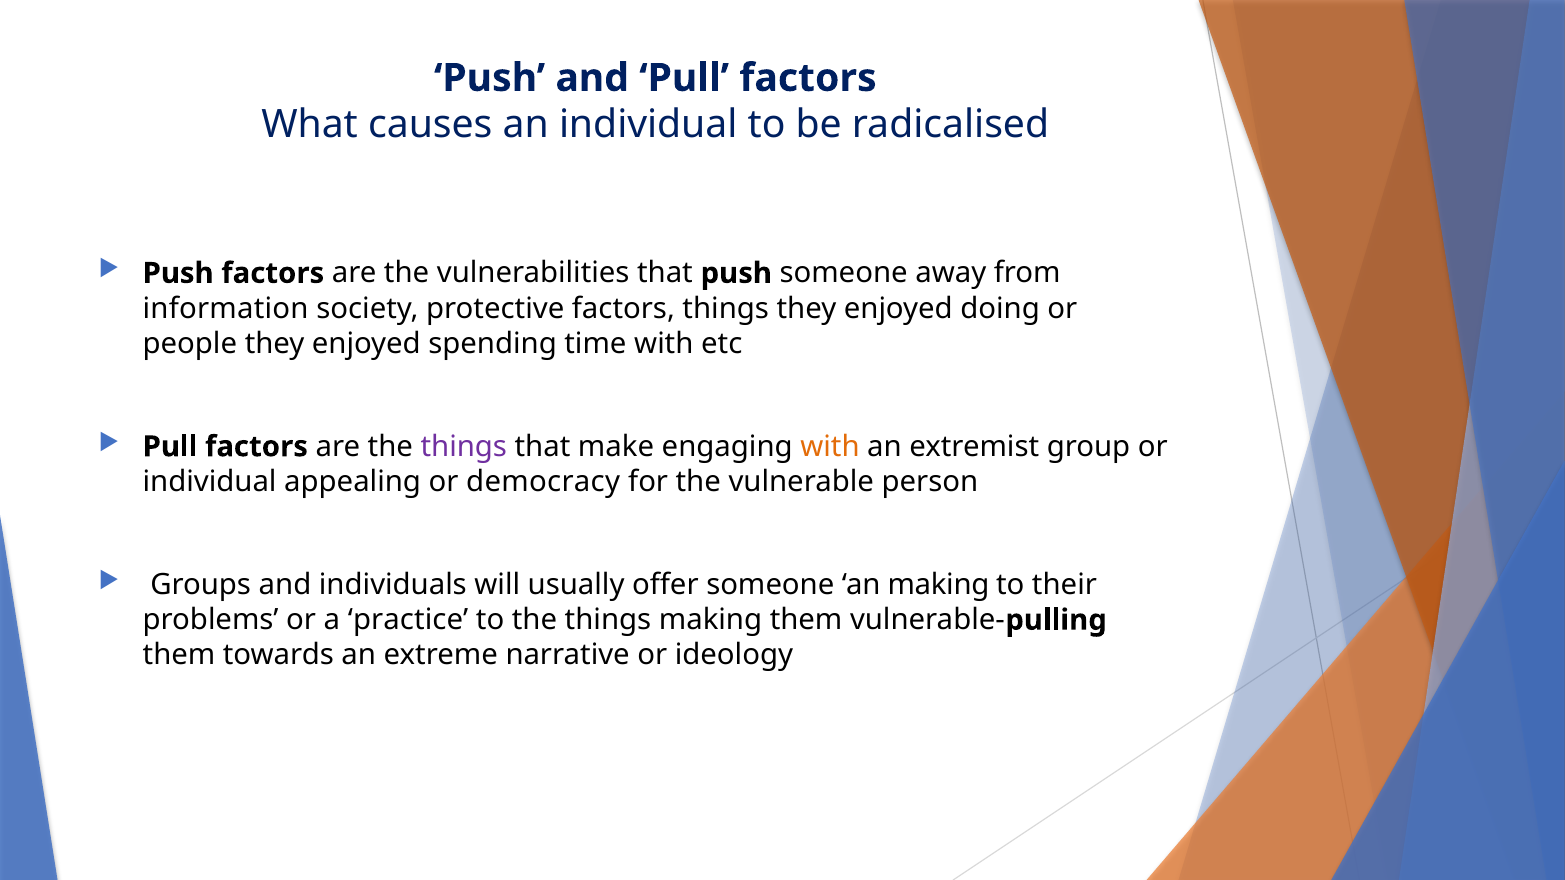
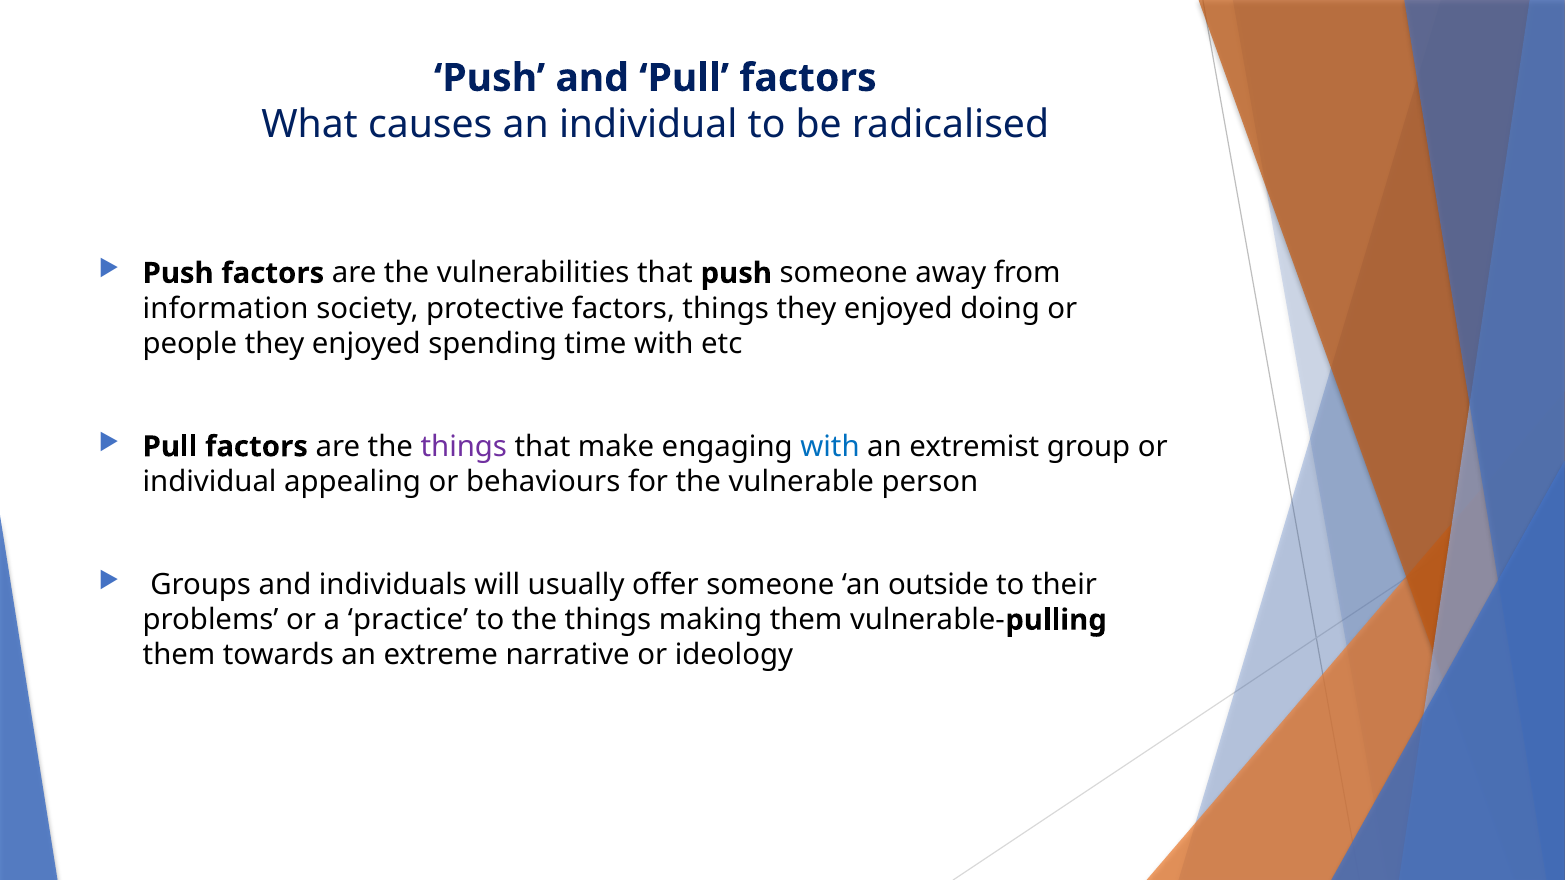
with colour: orange -> blue (830, 447)
democracy: democracy -> behaviours (543, 482)
an making: making -> outside (938, 585)
